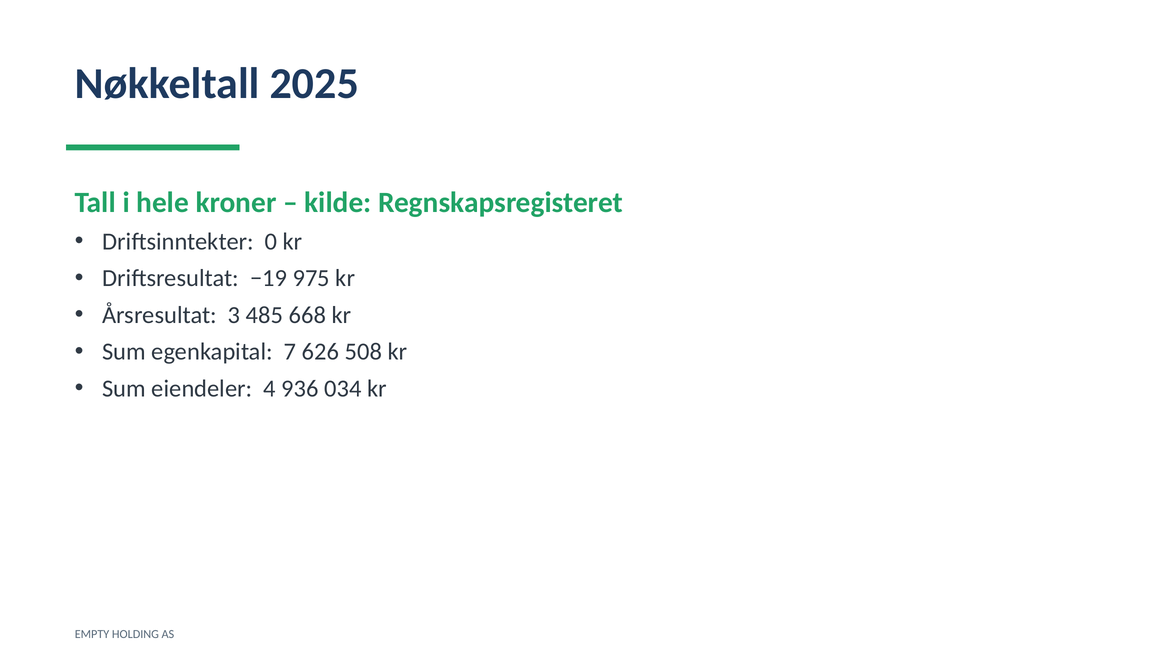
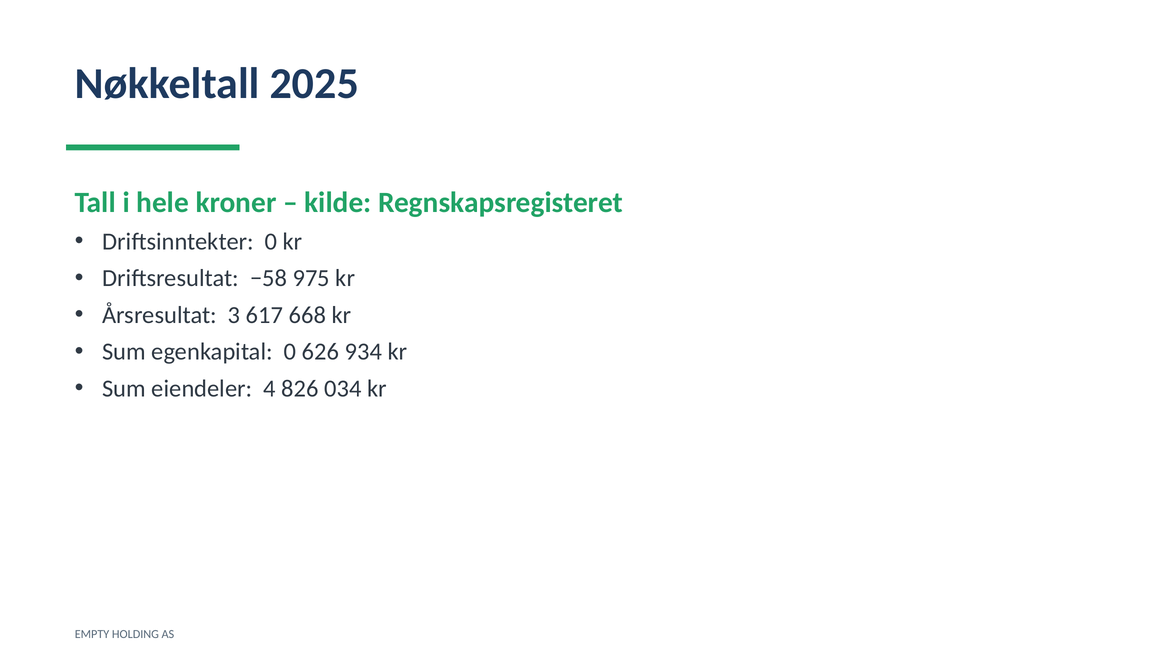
−19: −19 -> −58 (269, 278)
485: 485 -> 617 (264, 315)
egenkapital 7: 7 -> 0 (290, 352)
508: 508 -> 934 (363, 352)
936: 936 -> 826 (300, 389)
